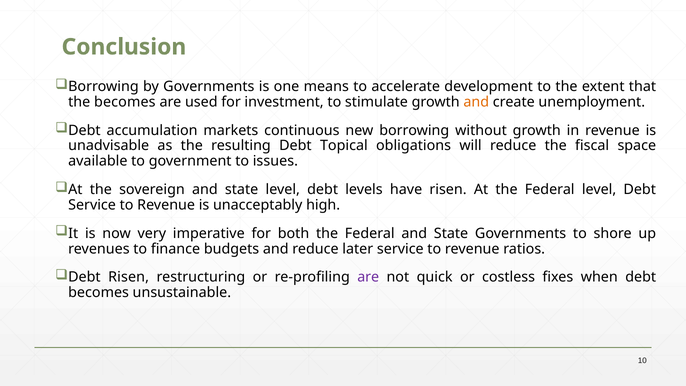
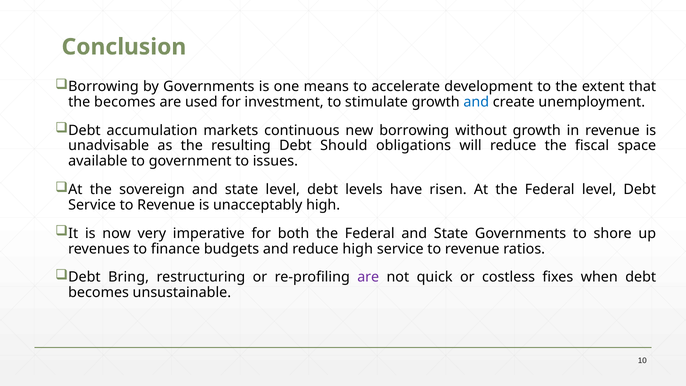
and colour: orange -> blue (476, 102)
Topical: Topical -> Should (344, 146)
reduce later: later -> high (358, 249)
Debt Risen: Risen -> Bring (129, 277)
